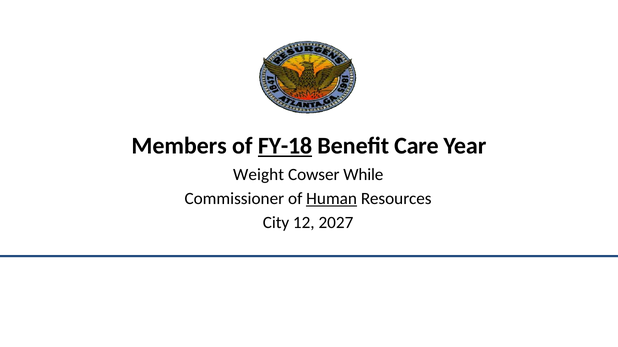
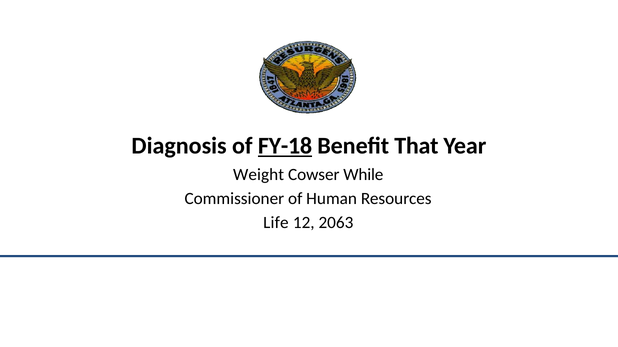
Members: Members -> Diagnosis (179, 146)
Care: Care -> That (416, 146)
Human underline: present -> none (332, 199)
City: City -> Life (276, 223)
2027: 2027 -> 2063 (336, 223)
